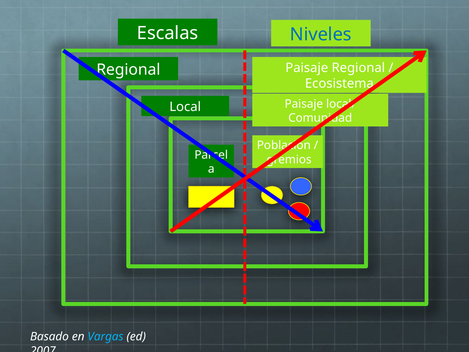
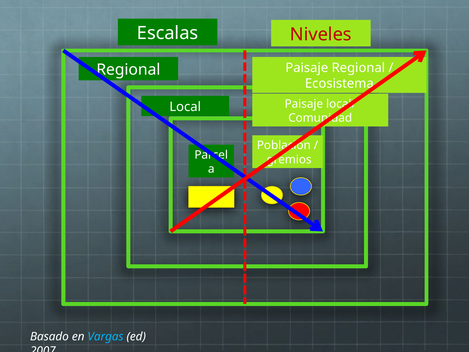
Niveles colour: blue -> red (321, 34)
